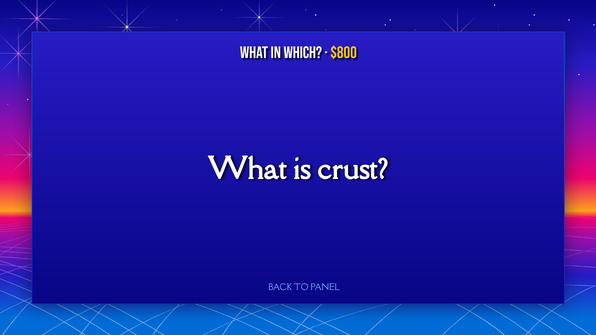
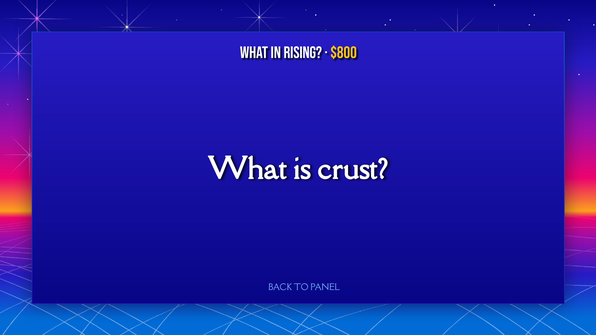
Which: Which -> Rising (303, 53)
